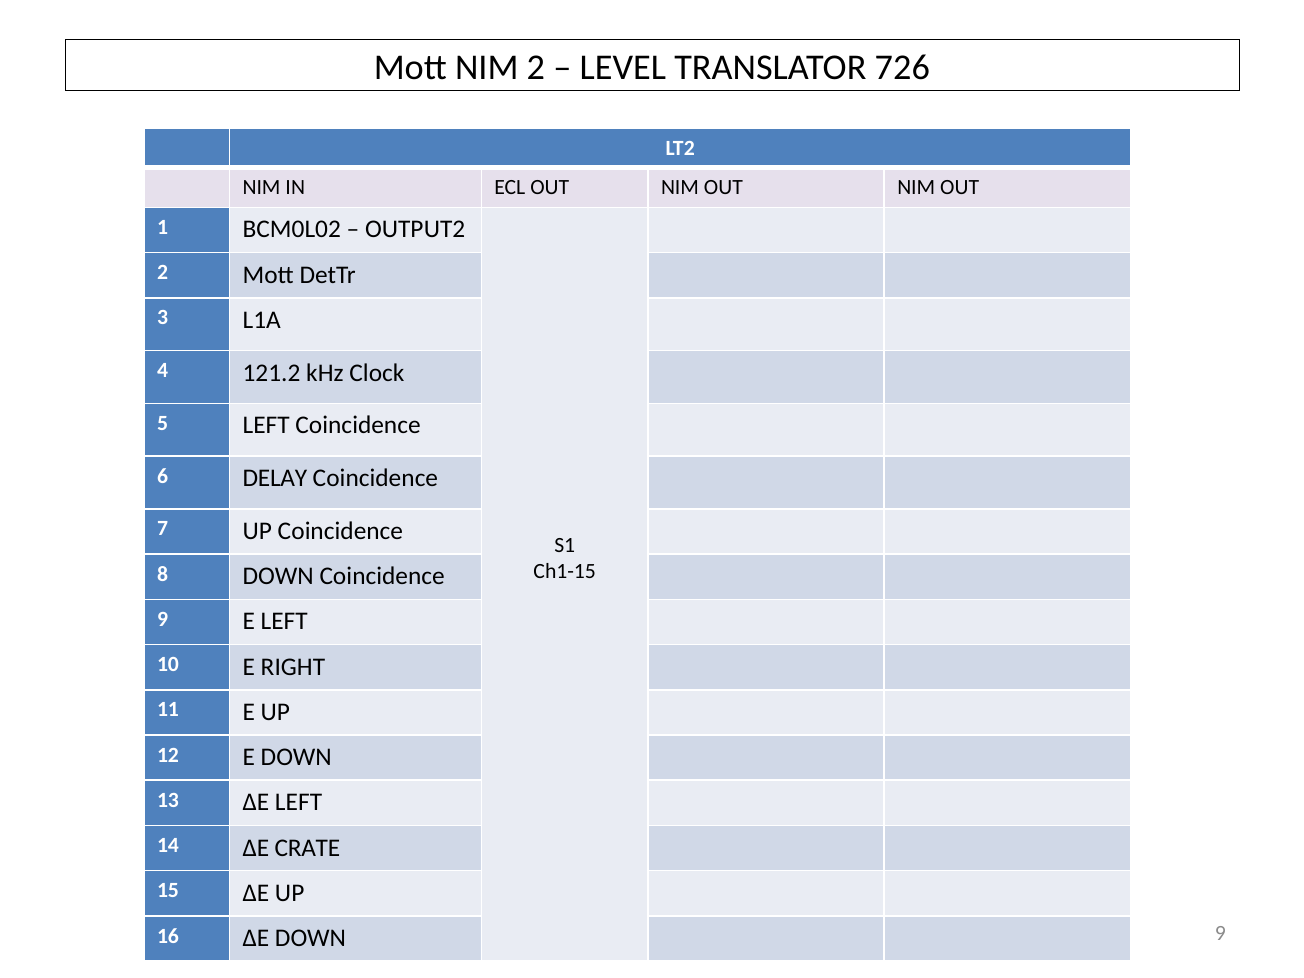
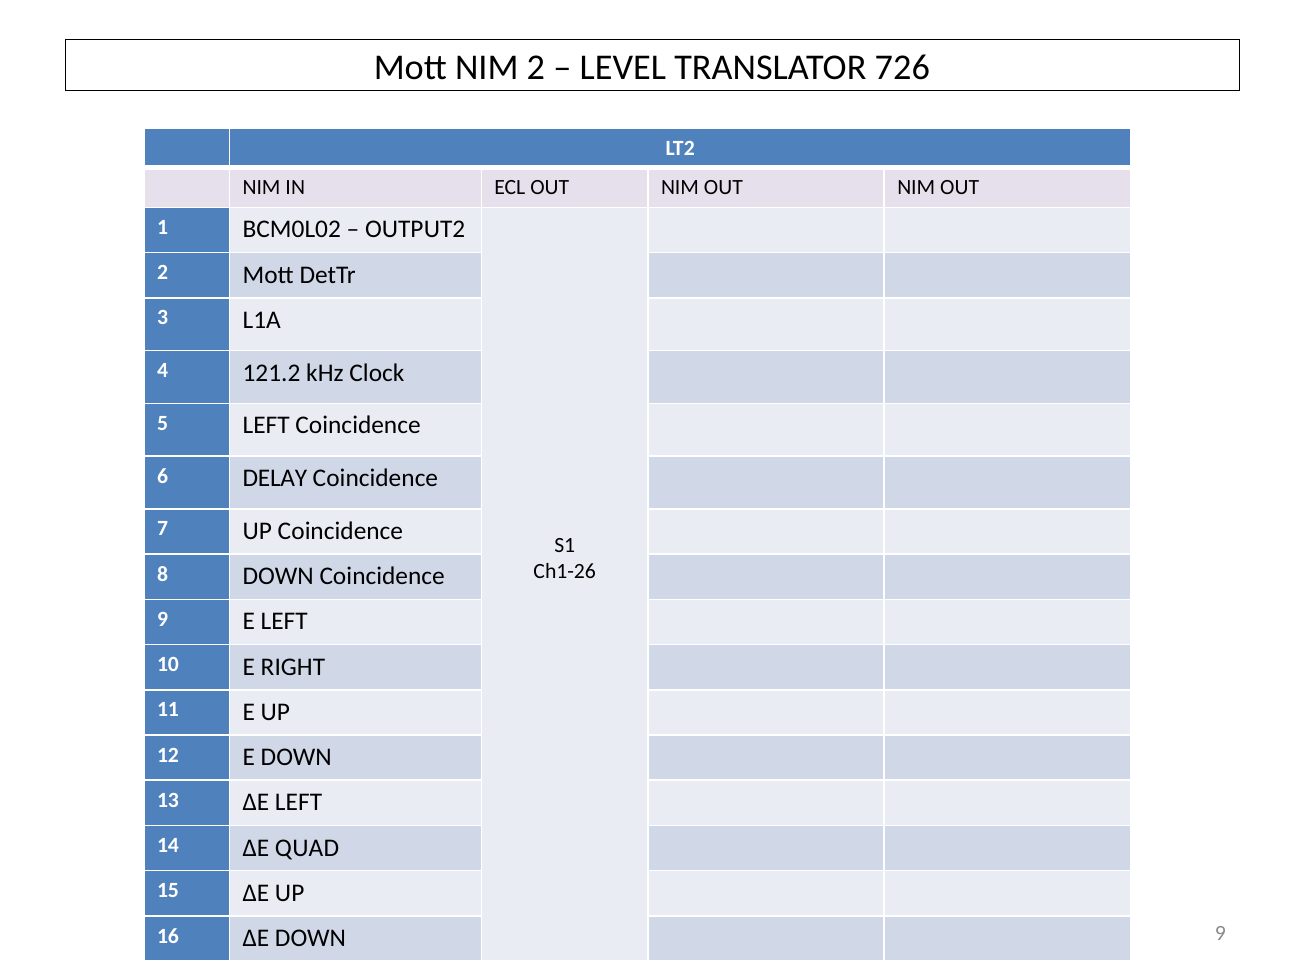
Ch1-15: Ch1-15 -> Ch1-26 (565, 572)
CRATE: CRATE -> QUAD (307, 848)
